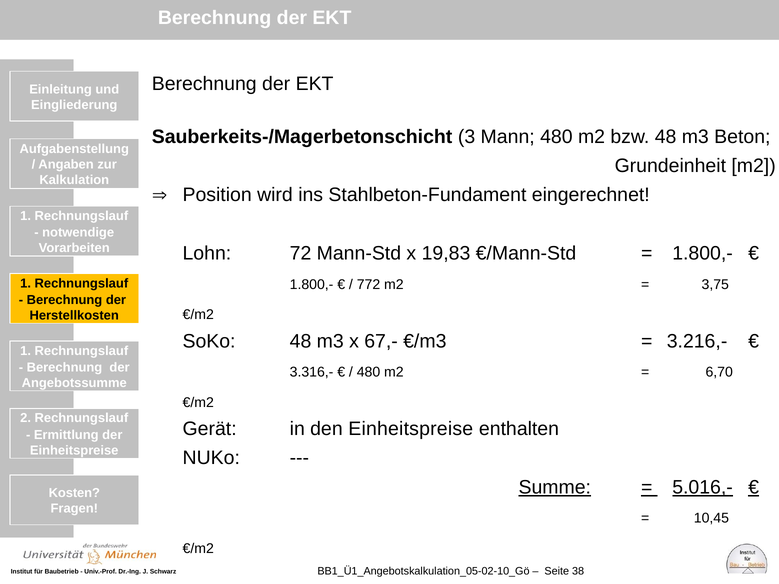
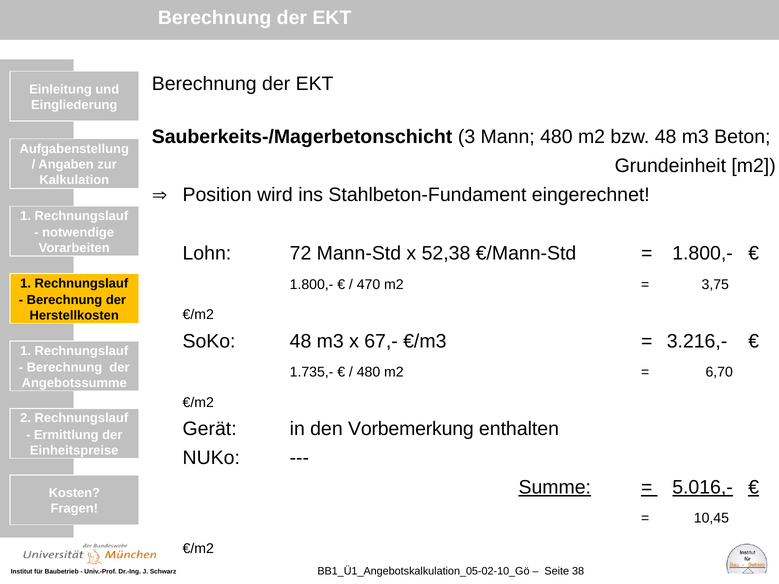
19,83: 19,83 -> 52,38 (446, 254)
772: 772 -> 470 (369, 285)
3.316,-: 3.316,- -> 1.735,- (312, 372)
den Einheitspreise: Einheitspreise -> Vorbemerkung (411, 429)
